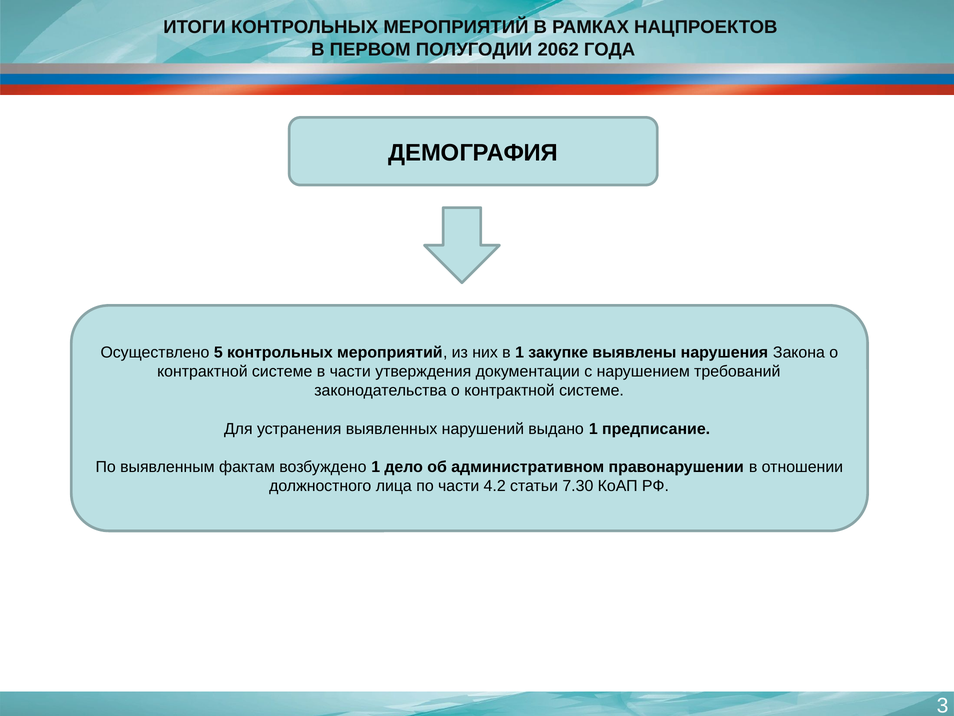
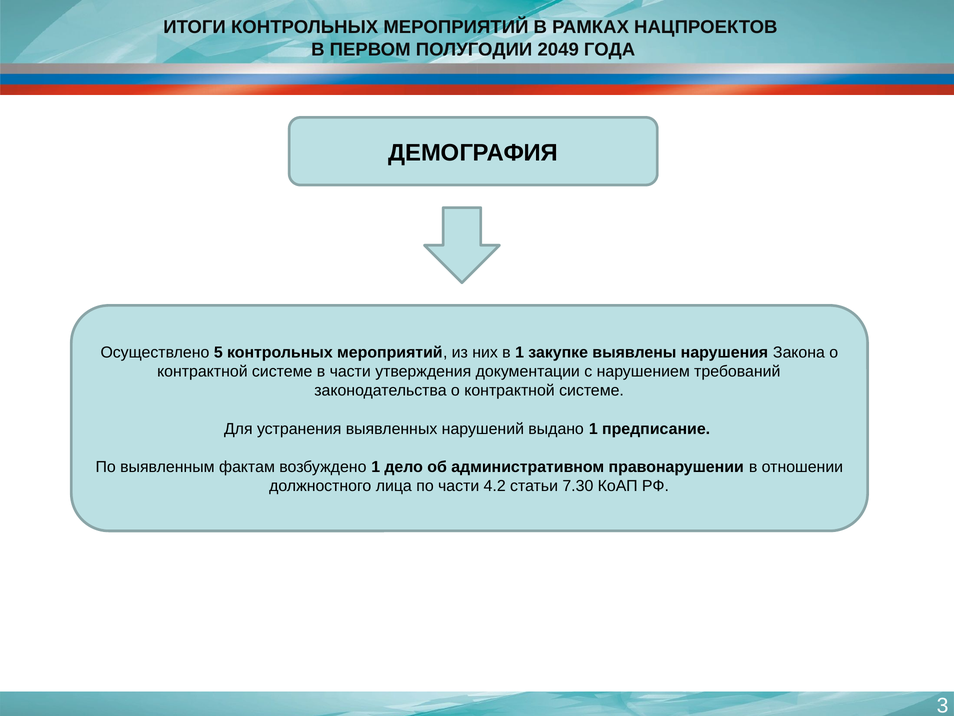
2062: 2062 -> 2049 (558, 50)
